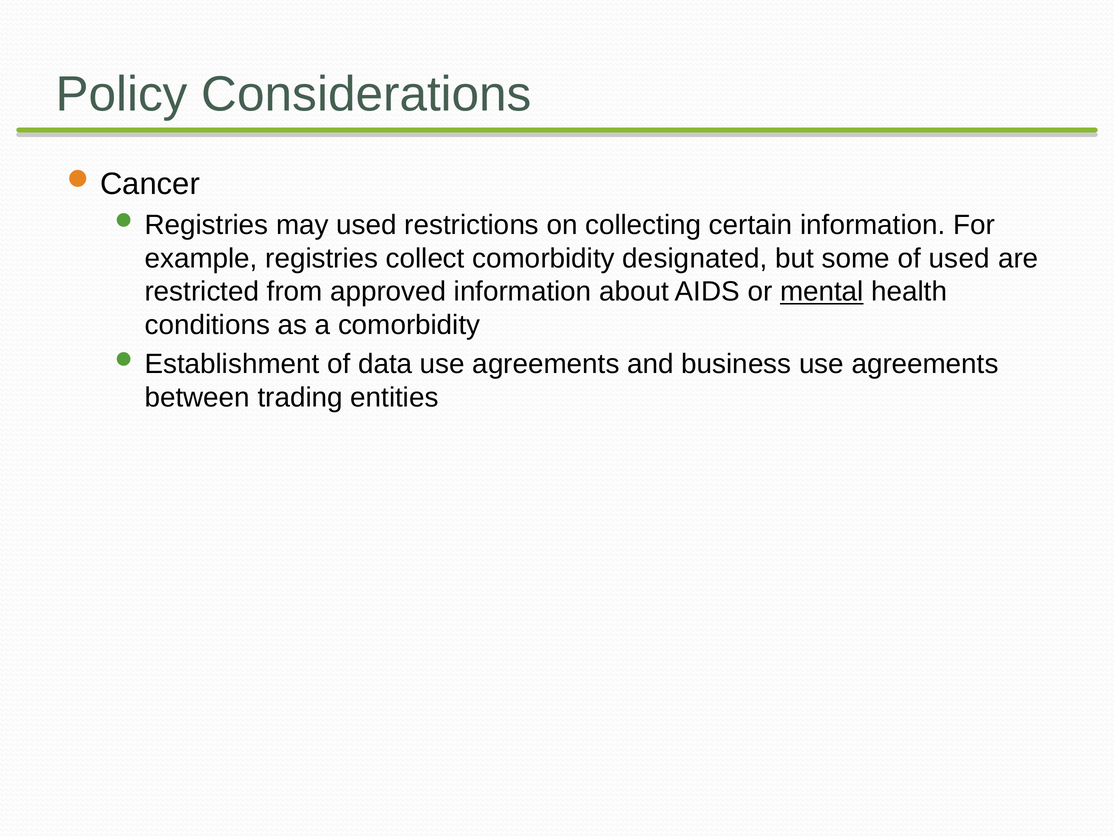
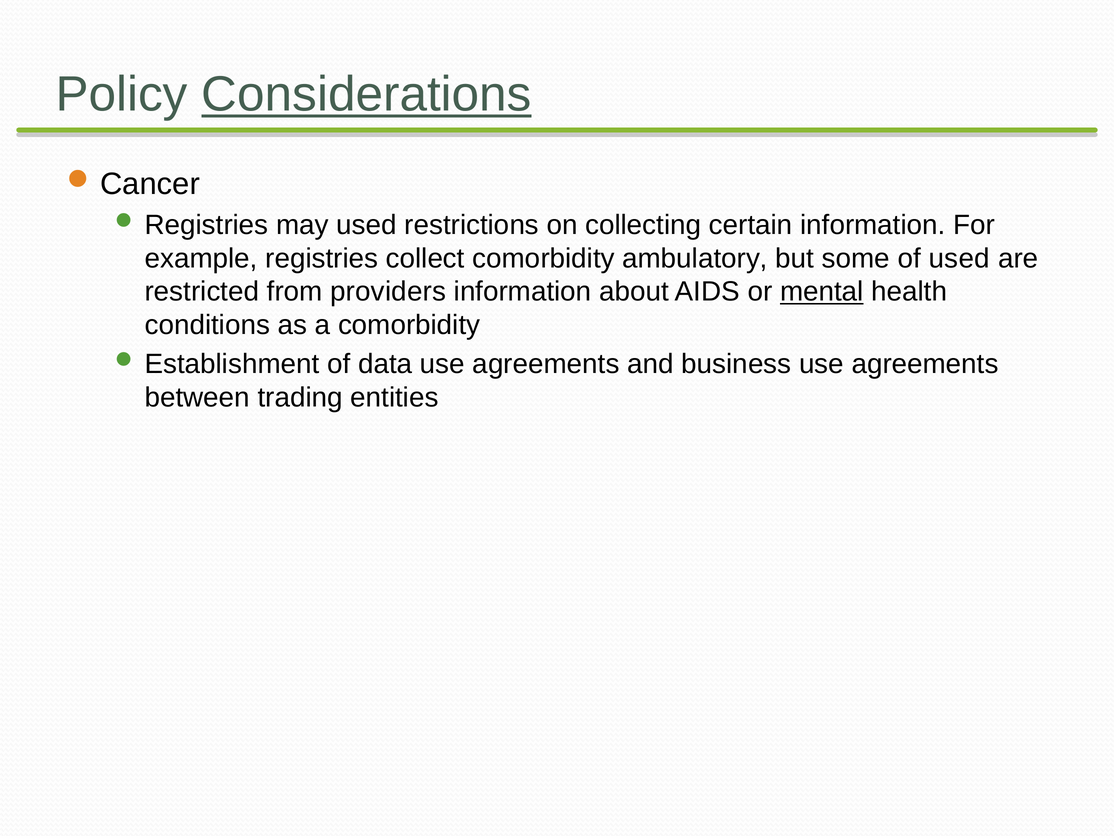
Considerations underline: none -> present (367, 94)
designated: designated -> ambulatory (695, 258)
approved: approved -> providers (388, 292)
